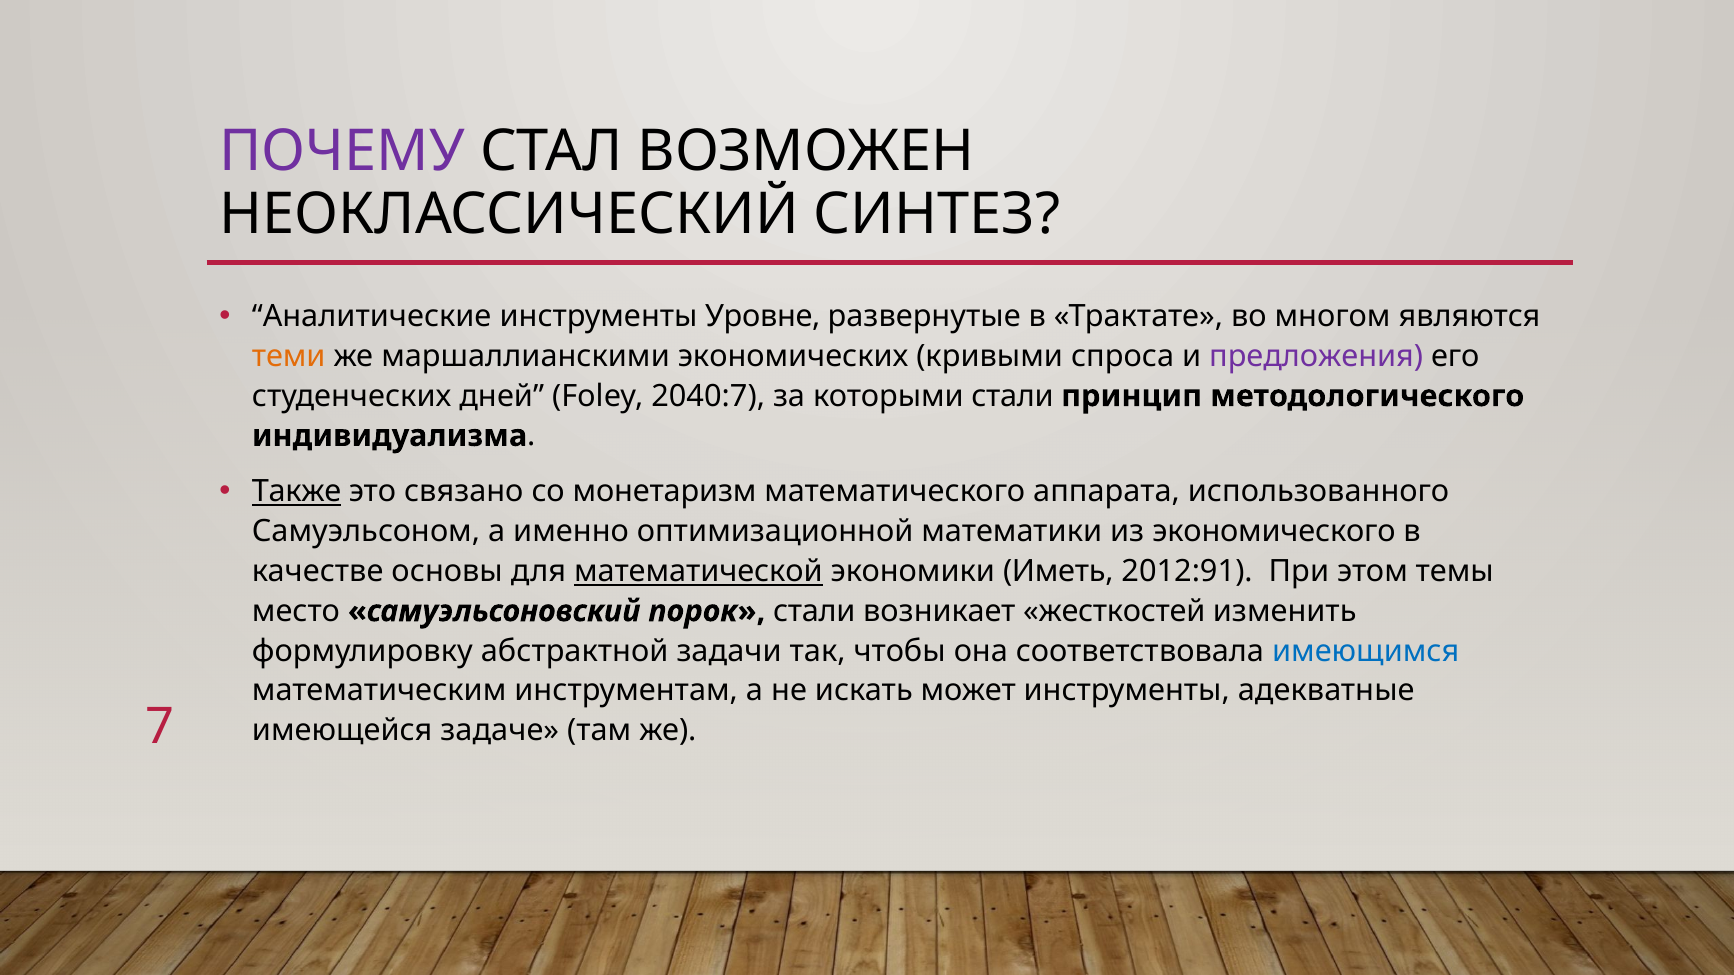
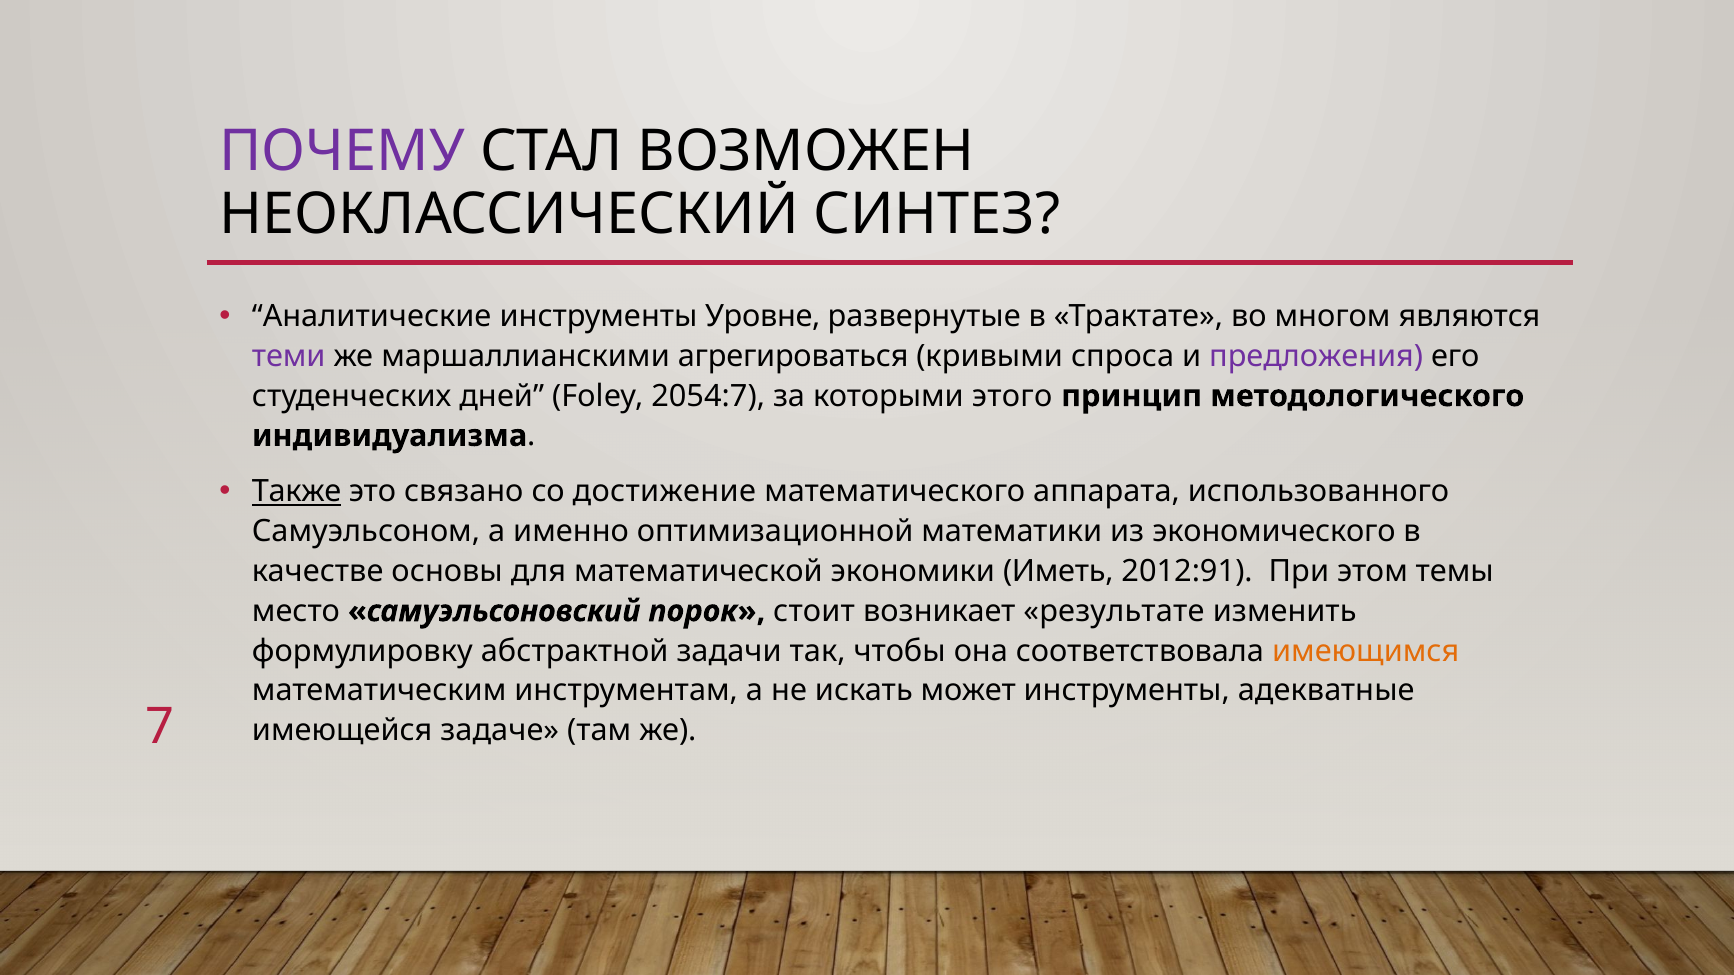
теми colour: orange -> purple (289, 356)
экономических: экономических -> агрегироваться (793, 356)
2040:7: 2040:7 -> 2054:7 (708, 396)
которыми стали: стали -> этого (1012, 396)
монетаризм: монетаризм -> достижение (664, 492)
математической underline: present -> none (698, 572)
порок стали: стали -> стоит (814, 611)
жесткостей: жесткостей -> результате (1114, 611)
имеющимся colour: blue -> orange (1366, 651)
